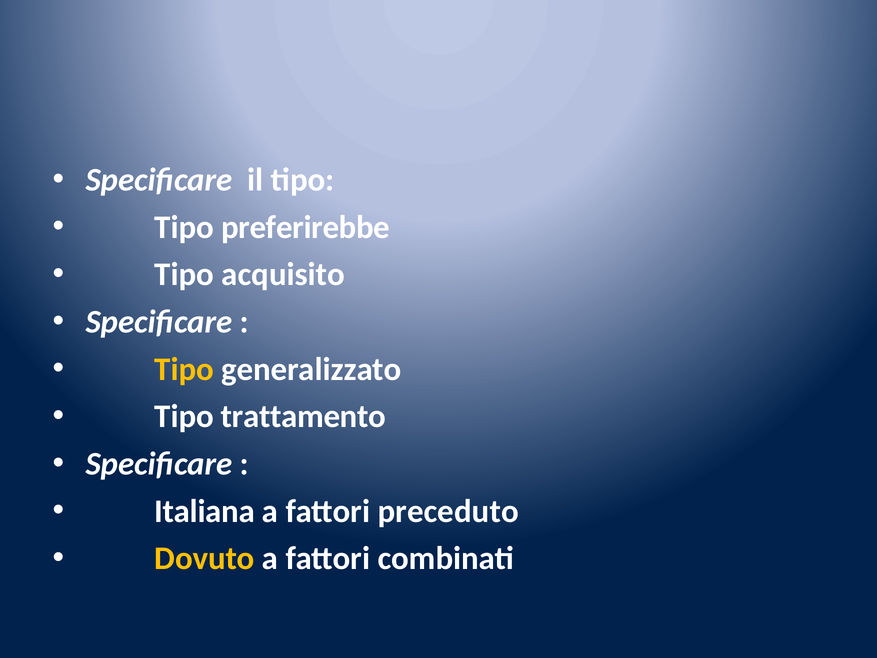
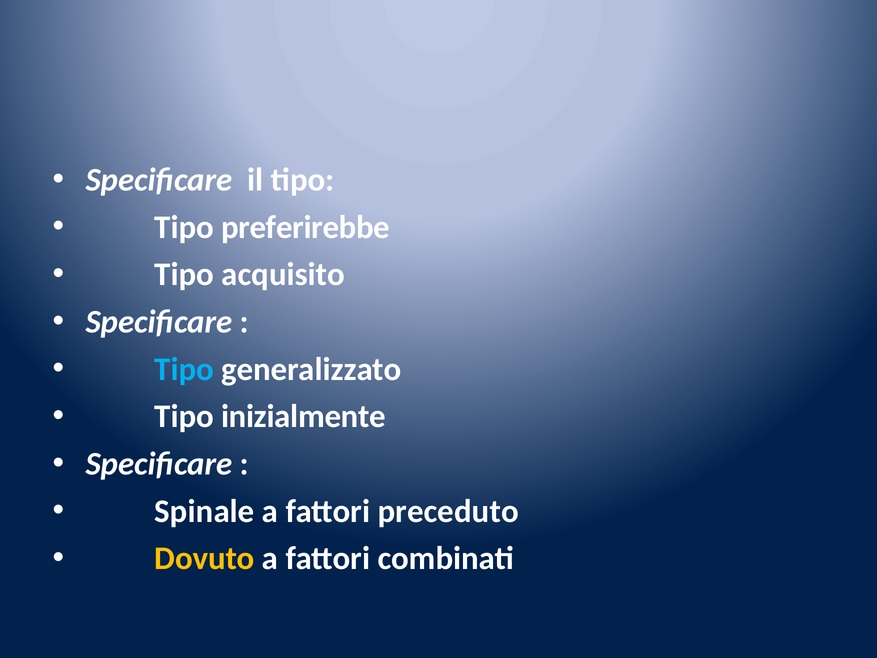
Tipo colour: yellow -> light blue (184, 369)
trattamento: trattamento -> inizialmente (303, 416)
Italiana: Italiana -> Spinale (204, 511)
